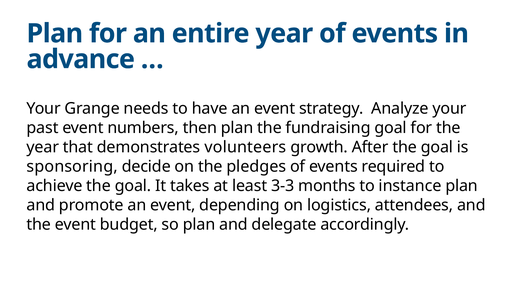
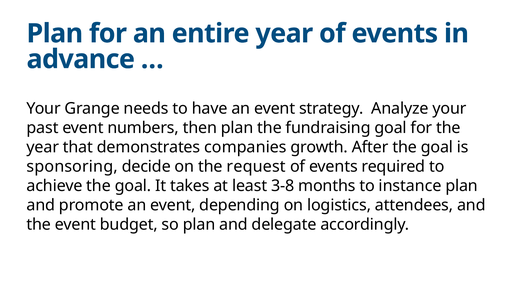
volunteers: volunteers -> companies (245, 147)
pledges: pledges -> request (256, 166)
3-3: 3-3 -> 3-8 (283, 186)
